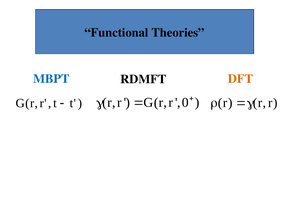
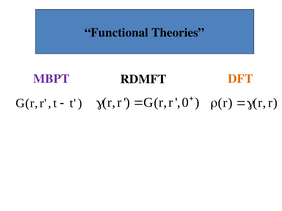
MBPT colour: blue -> purple (51, 79)
